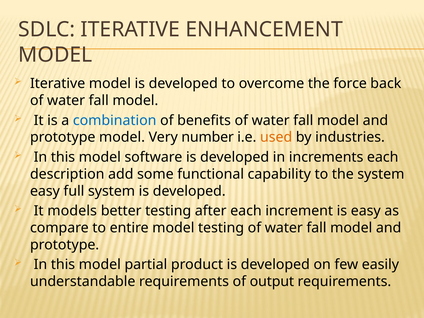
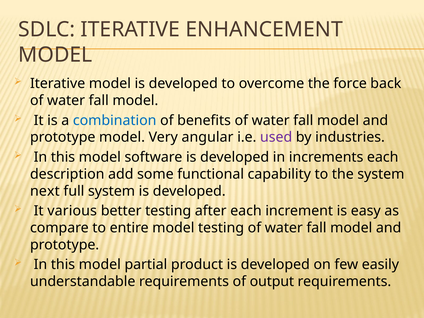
number: number -> angular (208, 137)
used colour: orange -> purple (276, 137)
easy: easy -> next (45, 191)
models: models -> various (72, 211)
